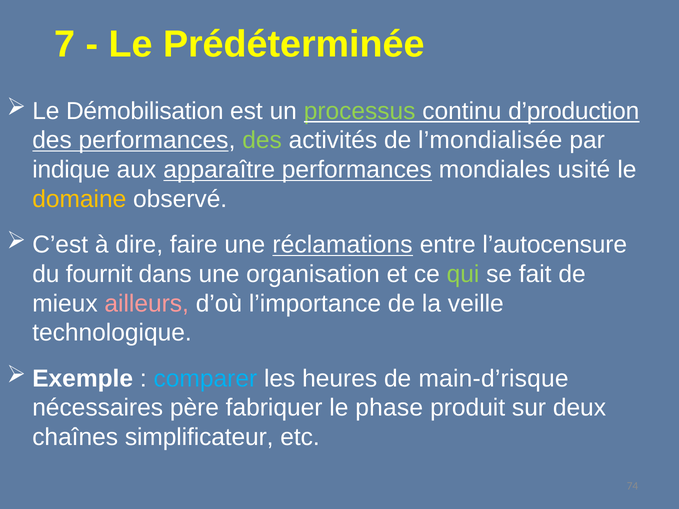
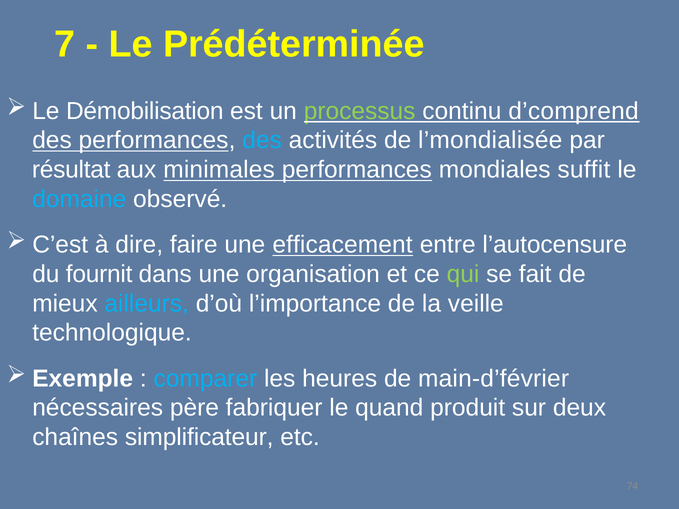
d’production: d’production -> d’comprend (573, 111)
des colour: light green -> light blue (262, 140)
indique: indique -> résultat (71, 170)
apparaître: apparaître -> minimales (219, 170)
usité: usité -> suffit (584, 170)
domaine colour: yellow -> light blue (79, 199)
réclamations: réclamations -> efficacement (343, 245)
ailleurs colour: pink -> light blue (147, 304)
main-d’risque: main-d’risque -> main-d’février (494, 379)
phase: phase -> quand (389, 408)
